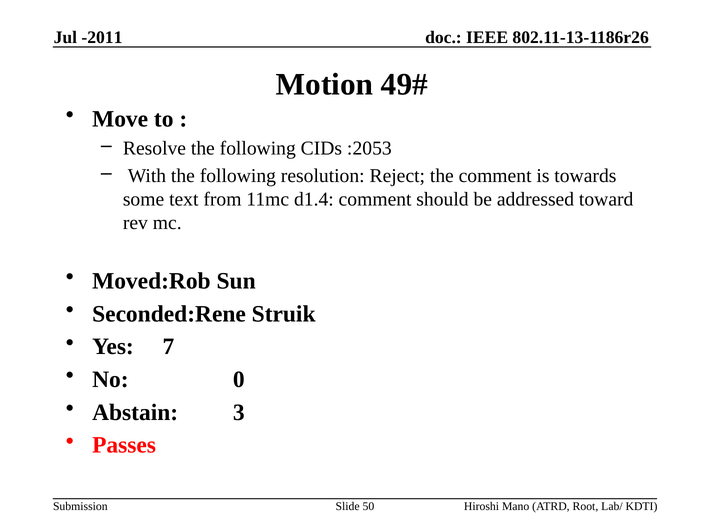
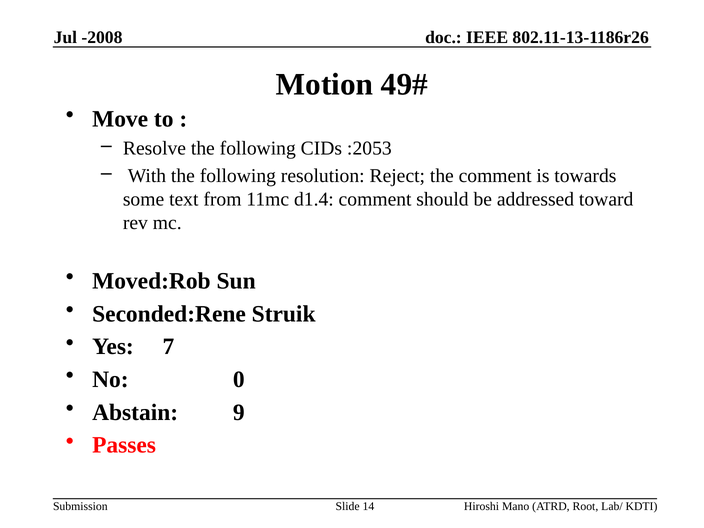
-2011: -2011 -> -2008 (102, 38)
3: 3 -> 9 (239, 412)
50: 50 -> 14 (368, 506)
